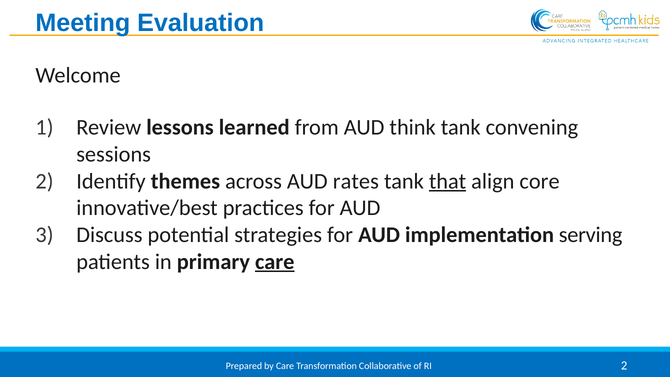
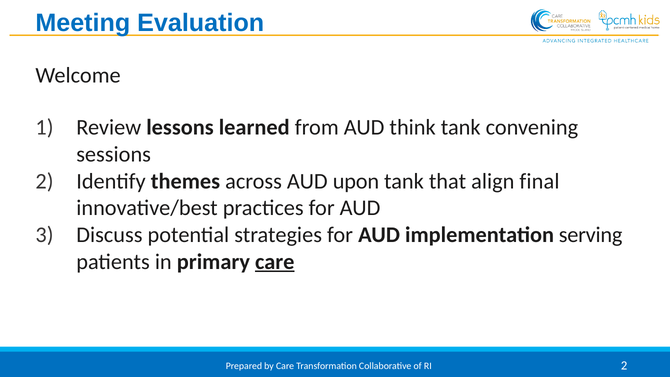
rates: rates -> upon (356, 181)
that underline: present -> none (448, 181)
core: core -> final (539, 181)
